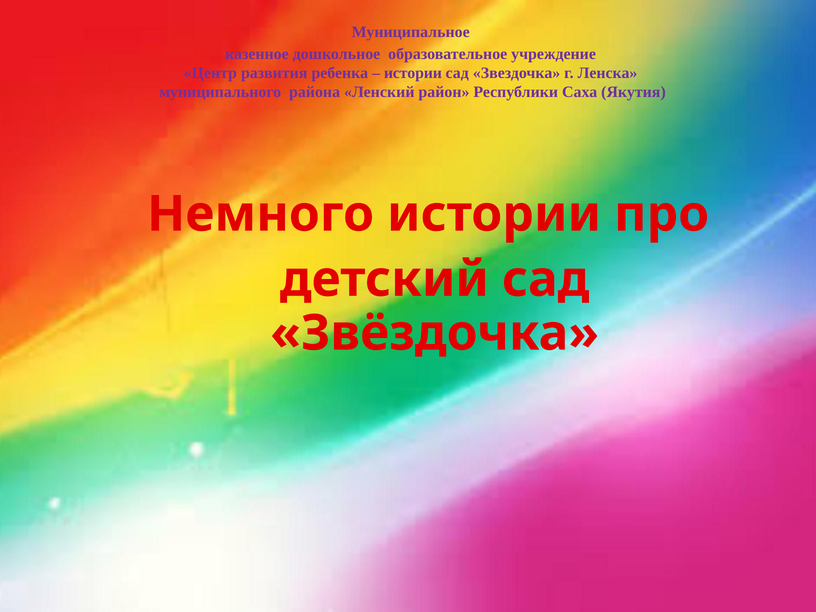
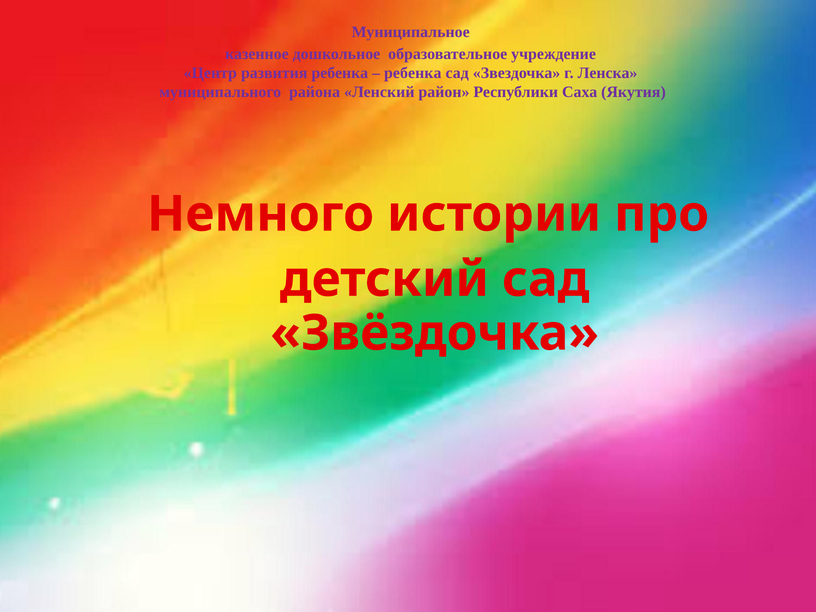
истории: истории -> ребенка (413, 73)
